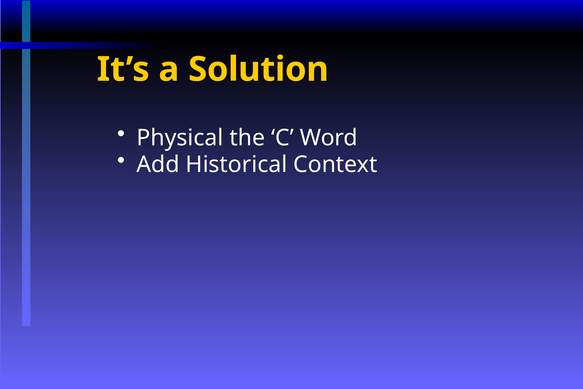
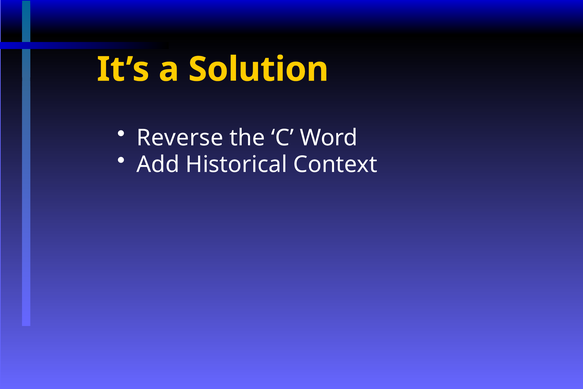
Physical: Physical -> Reverse (180, 138)
